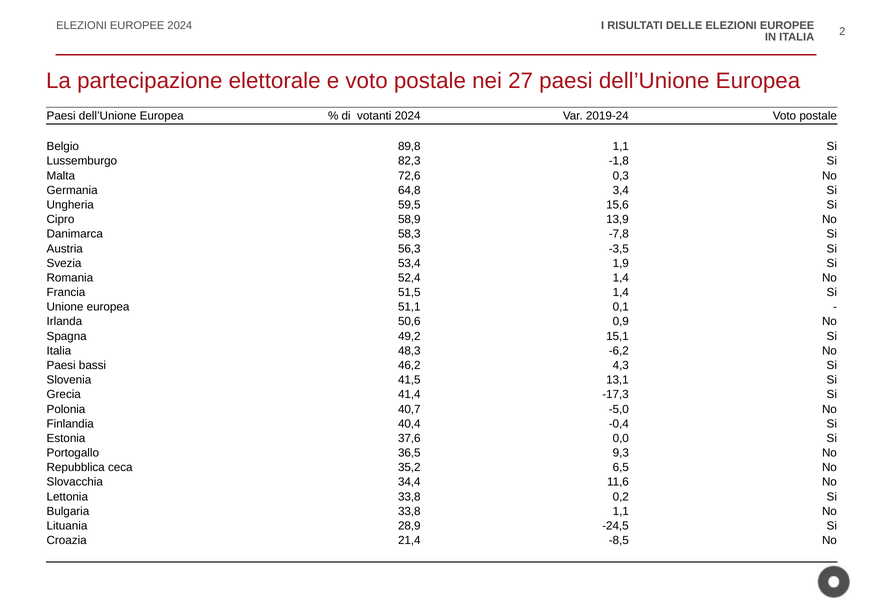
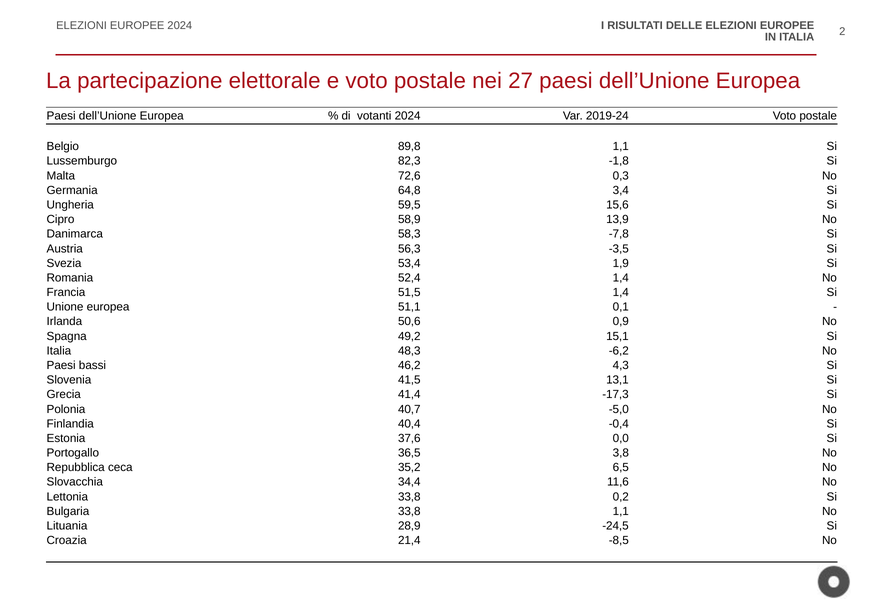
9,3: 9,3 -> 3,8 (621, 453)
